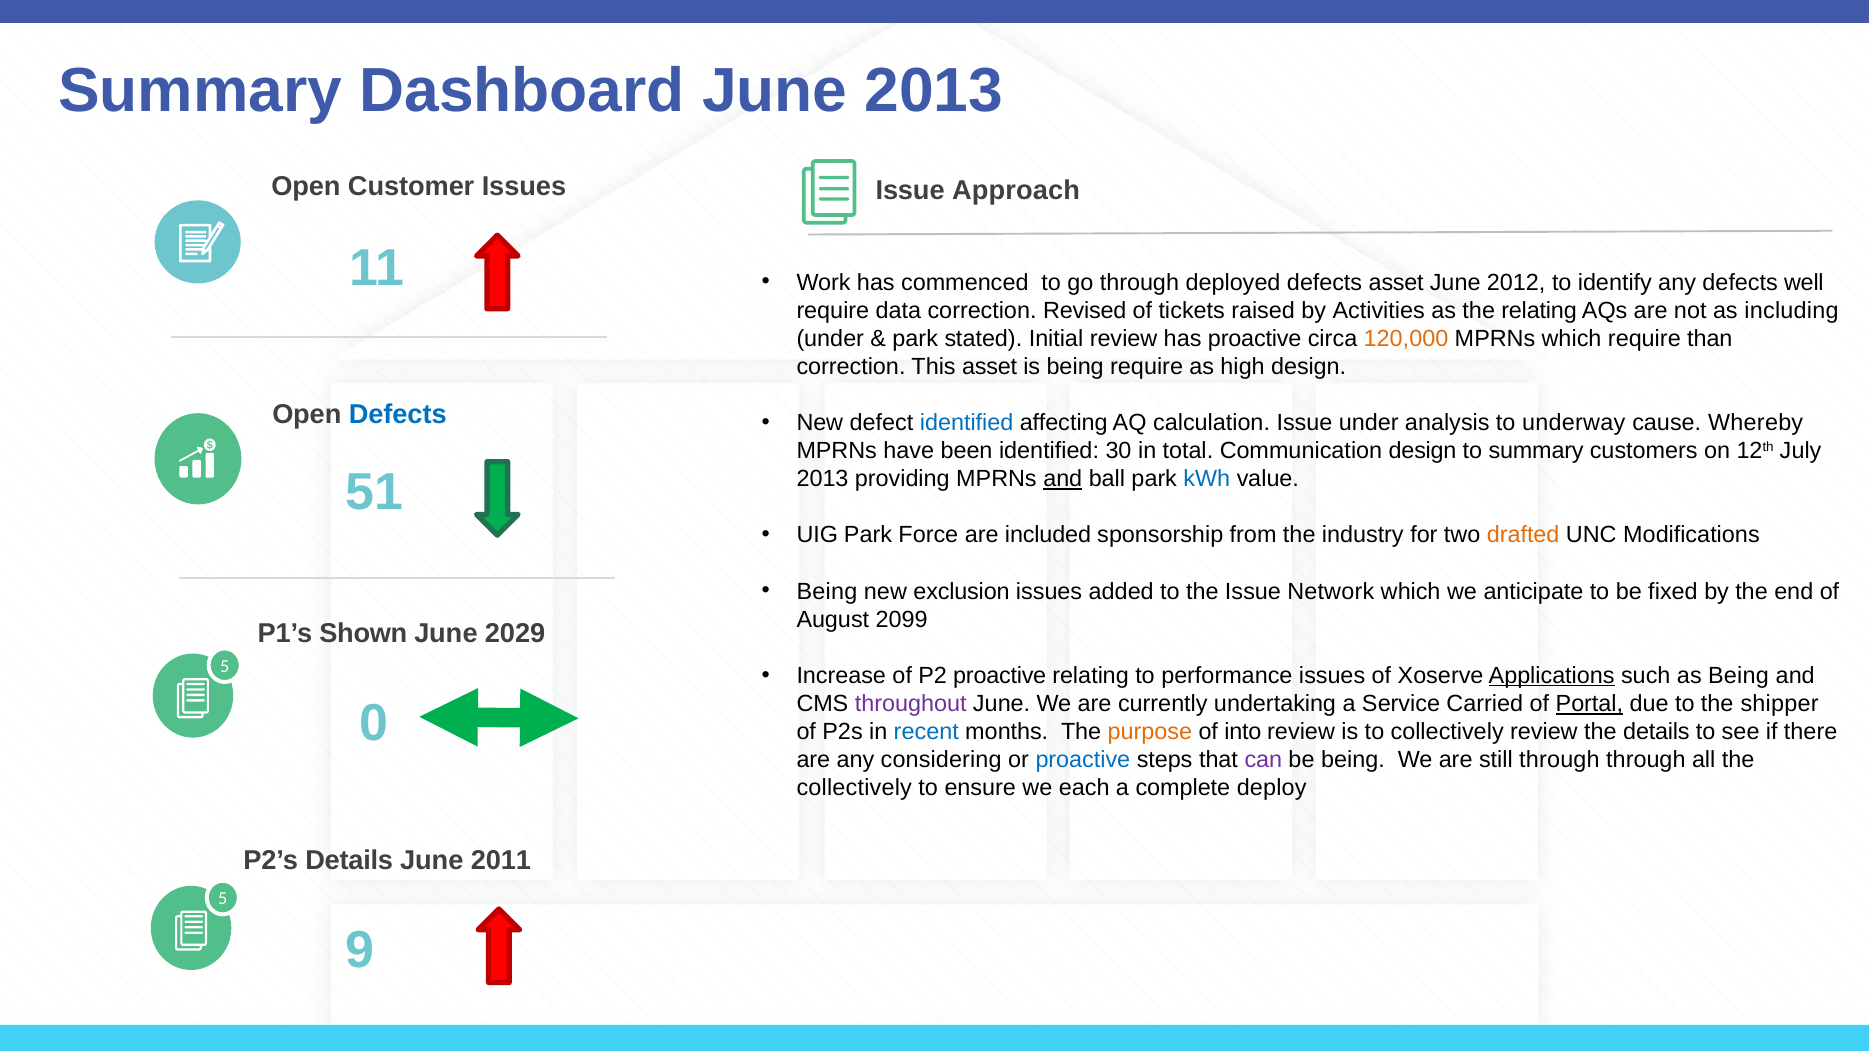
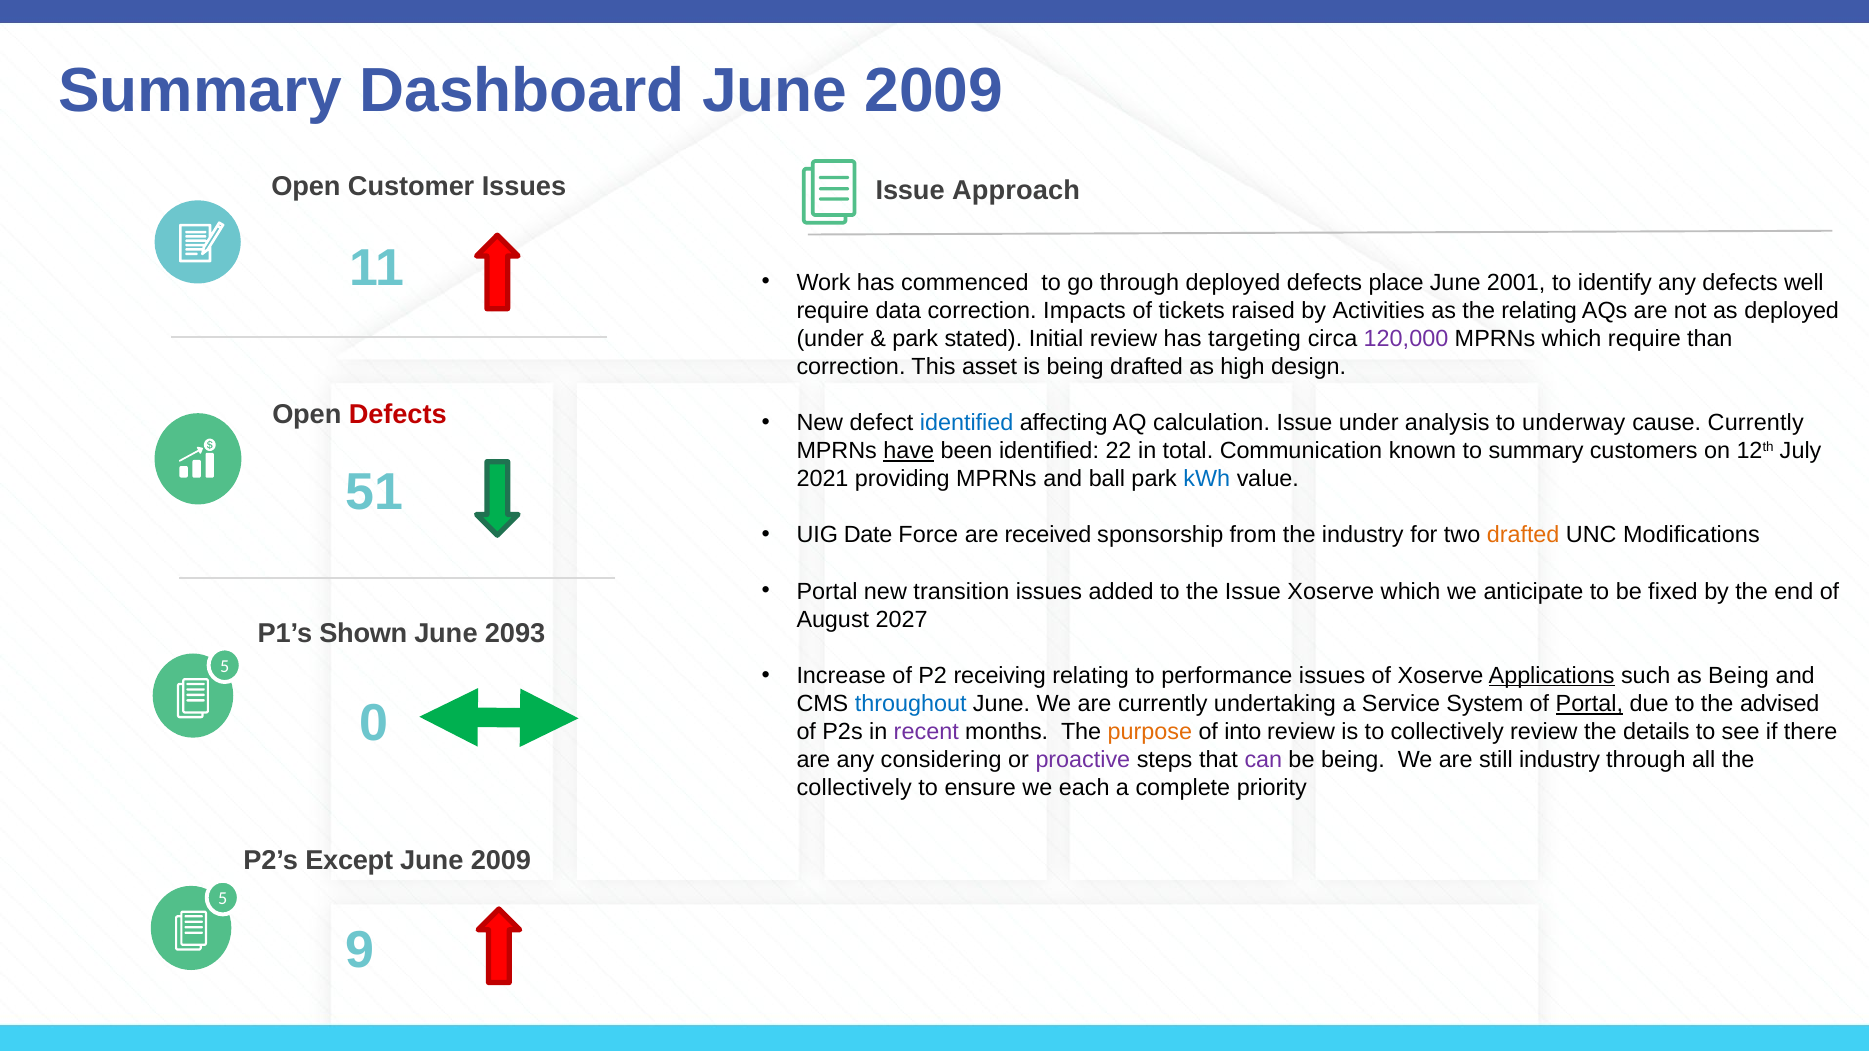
Dashboard June 2013: 2013 -> 2009 (934, 91)
defects asset: asset -> place (1396, 282)
2012: 2012 -> 2001 (1516, 282)
Revised: Revised -> Impacts (1085, 311)
as including: including -> deployed (1792, 311)
has proactive: proactive -> targeting (1254, 339)
120,000 colour: orange -> purple (1406, 339)
being require: require -> drafted (1147, 367)
Defects colour: blue -> red (398, 415)
cause Whereby: Whereby -> Currently (1756, 423)
have underline: none -> present (909, 451)
30: 30 -> 22 (1119, 451)
Communication design: design -> known (1423, 451)
2013: 2013 -> 2021 (823, 479)
and underline: present -> none (1063, 479)
UIG Park: Park -> Date (868, 535)
included: included -> received (1048, 535)
Being: Being -> Portal (827, 592)
exclusion: exclusion -> transition (961, 592)
Issue Network: Network -> Xoserve (1331, 592)
2099: 2099 -> 2027 (902, 620)
2029: 2029 -> 2093 (515, 634)
P2 proactive: proactive -> receiving (1000, 676)
throughout colour: purple -> blue (911, 704)
Carried: Carried -> System (1485, 704)
shipper: shipper -> advised (1780, 704)
recent colour: blue -> purple (926, 732)
proactive colour: blue -> purple (1083, 760)
still through: through -> industry (1560, 760)
deploy: deploy -> priority (1272, 788)
P2’s Details: Details -> Except (349, 861)
2011: 2011 -> 2009 (501, 861)
